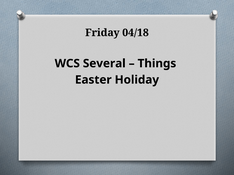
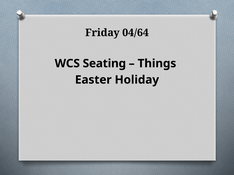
04/18: 04/18 -> 04/64 (136, 33)
Several: Several -> Seating (104, 64)
